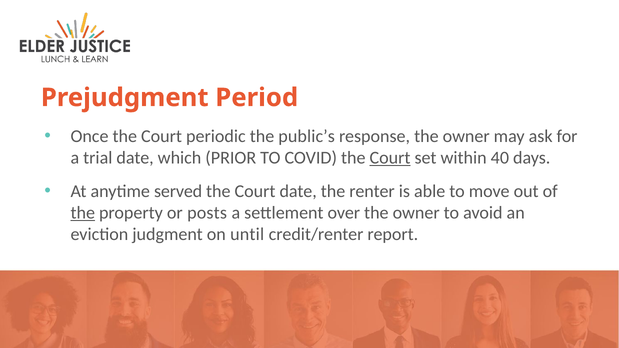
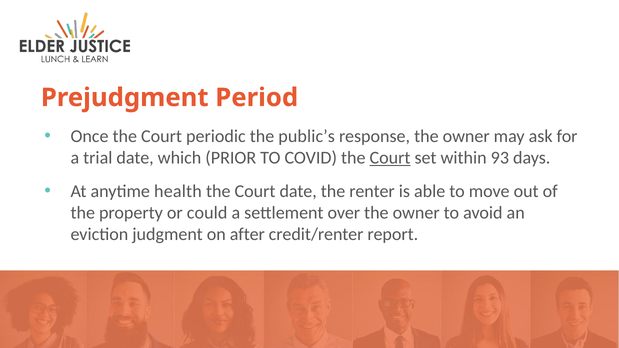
40: 40 -> 93 (500, 158)
served: served -> health (178, 191)
the underline: present -> none (83, 213)
posts: posts -> could (207, 213)
until: until -> after (247, 235)
